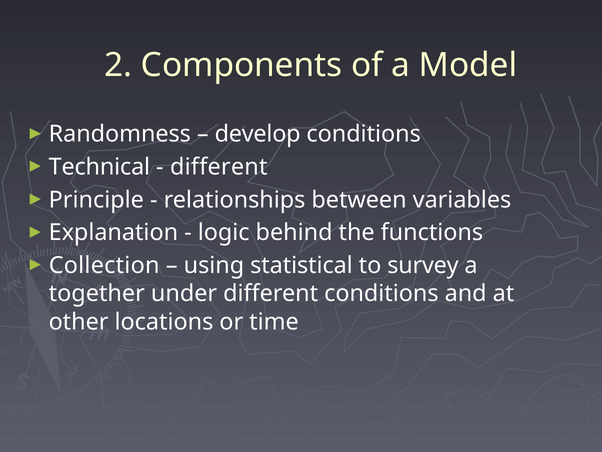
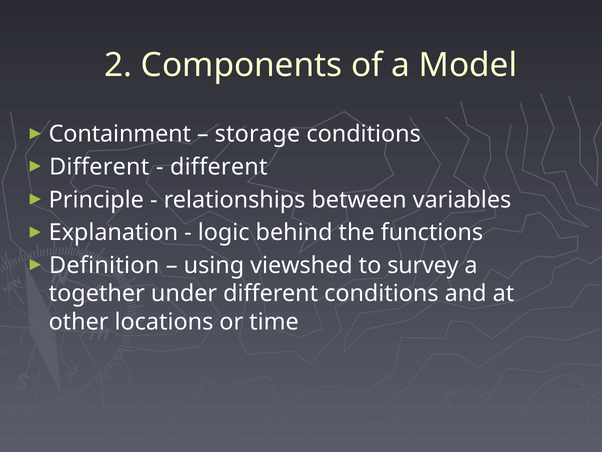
Randomness: Randomness -> Containment (120, 134)
develop: develop -> storage (257, 134)
Technical: Technical -> Different (99, 167)
Collection: Collection -> Definition (104, 265)
statistical: statistical -> viewshed (301, 265)
